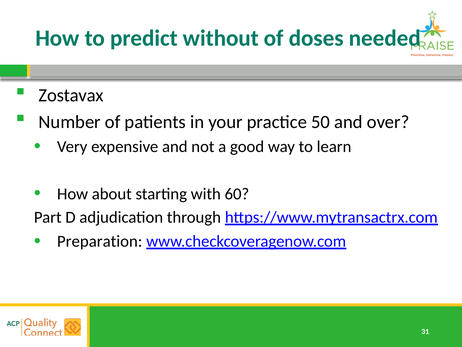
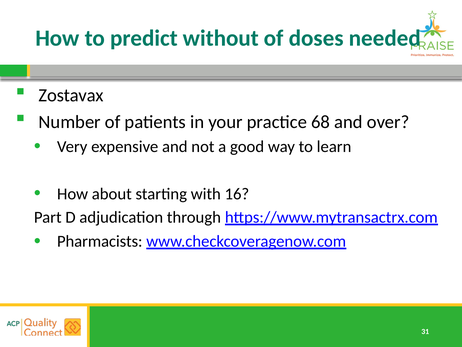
50: 50 -> 68 (321, 122)
60: 60 -> 16 (237, 194)
Preparation: Preparation -> Pharmacists (100, 241)
